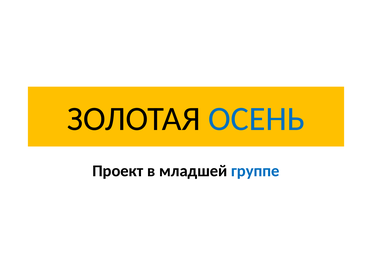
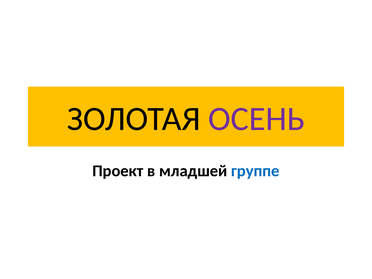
ОСЕНЬ colour: blue -> purple (257, 119)
